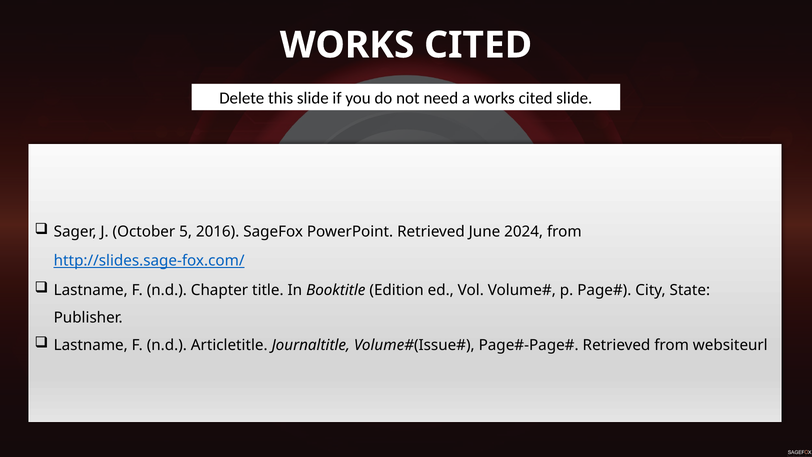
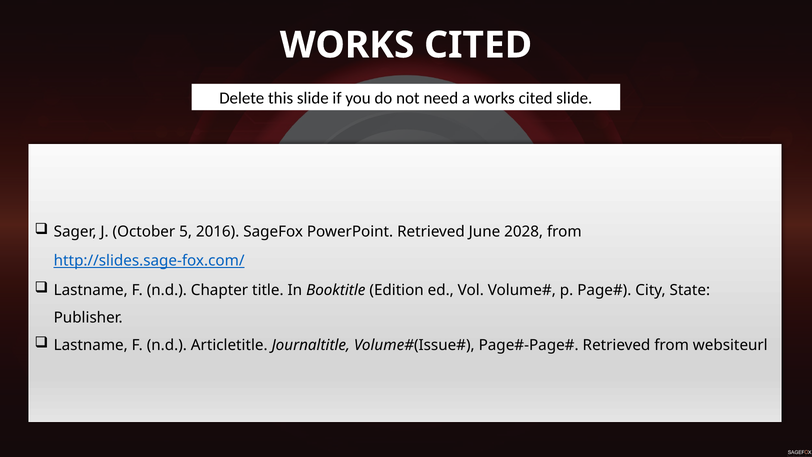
2024: 2024 -> 2028 (524, 232)
